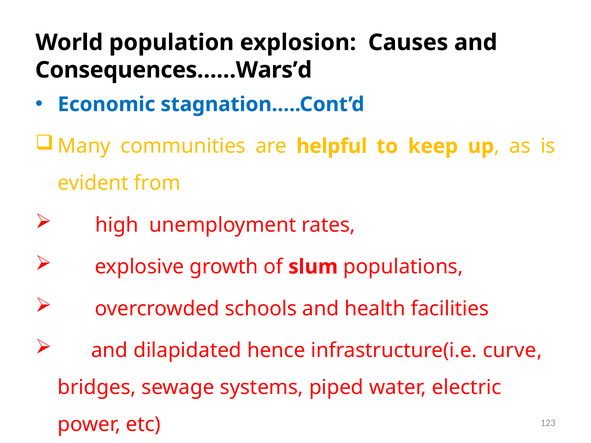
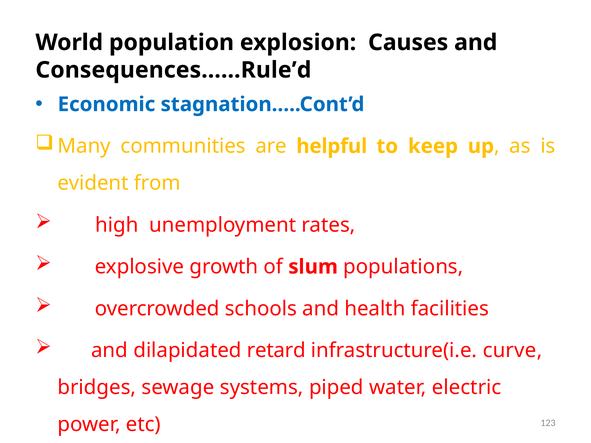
Consequences……Wars’d: Consequences……Wars’d -> Consequences……Rule’d (173, 70)
hence: hence -> retard (276, 351)
